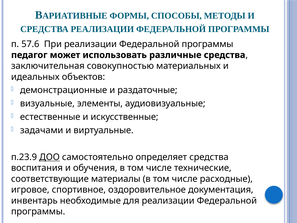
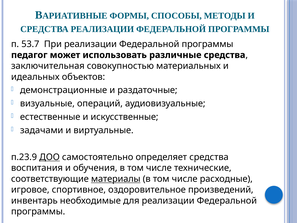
57.6: 57.6 -> 53.7 (30, 44)
элементы: элементы -> операций (100, 103)
материалы underline: none -> present (116, 179)
документация: документация -> произведений (221, 190)
